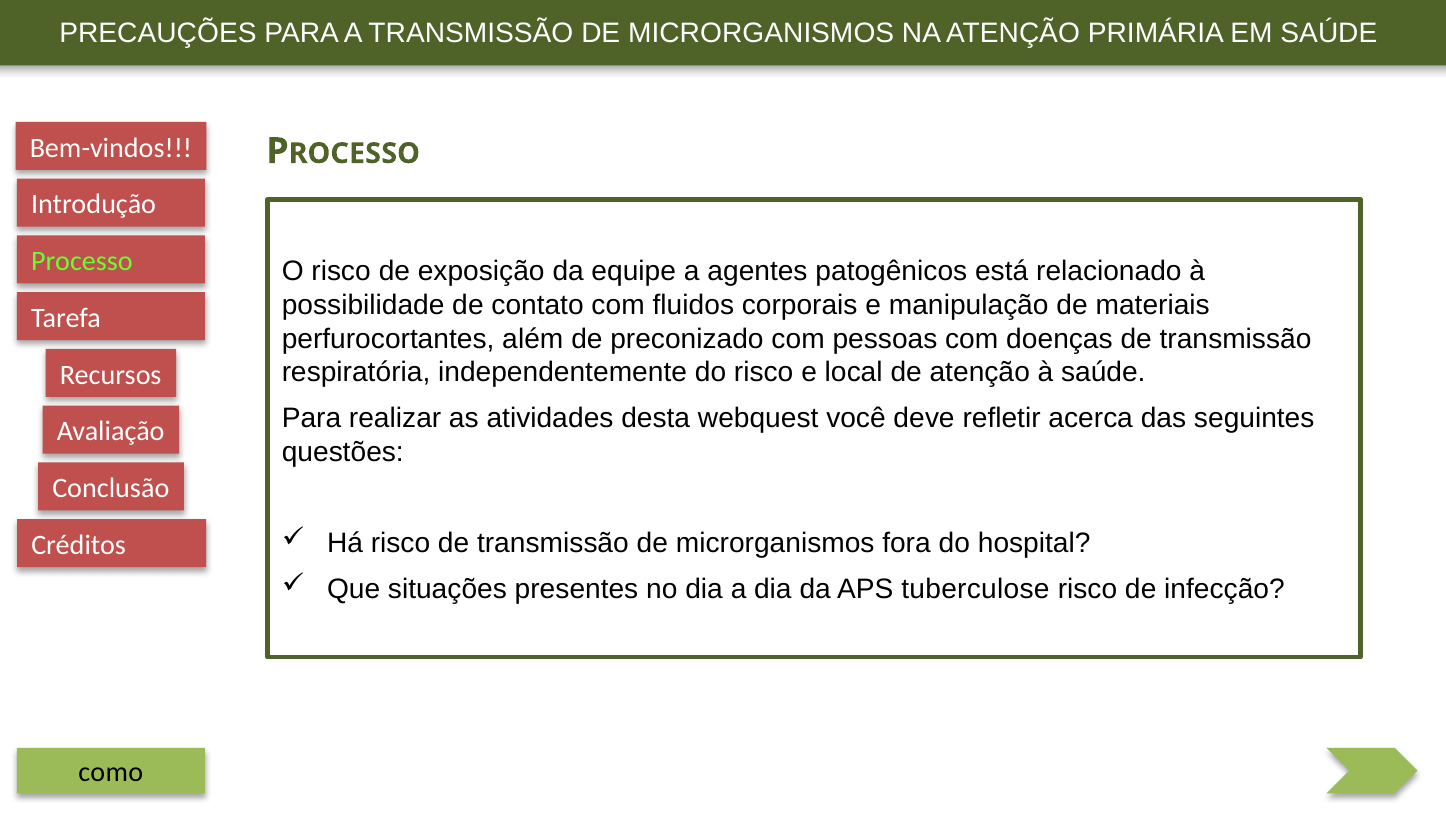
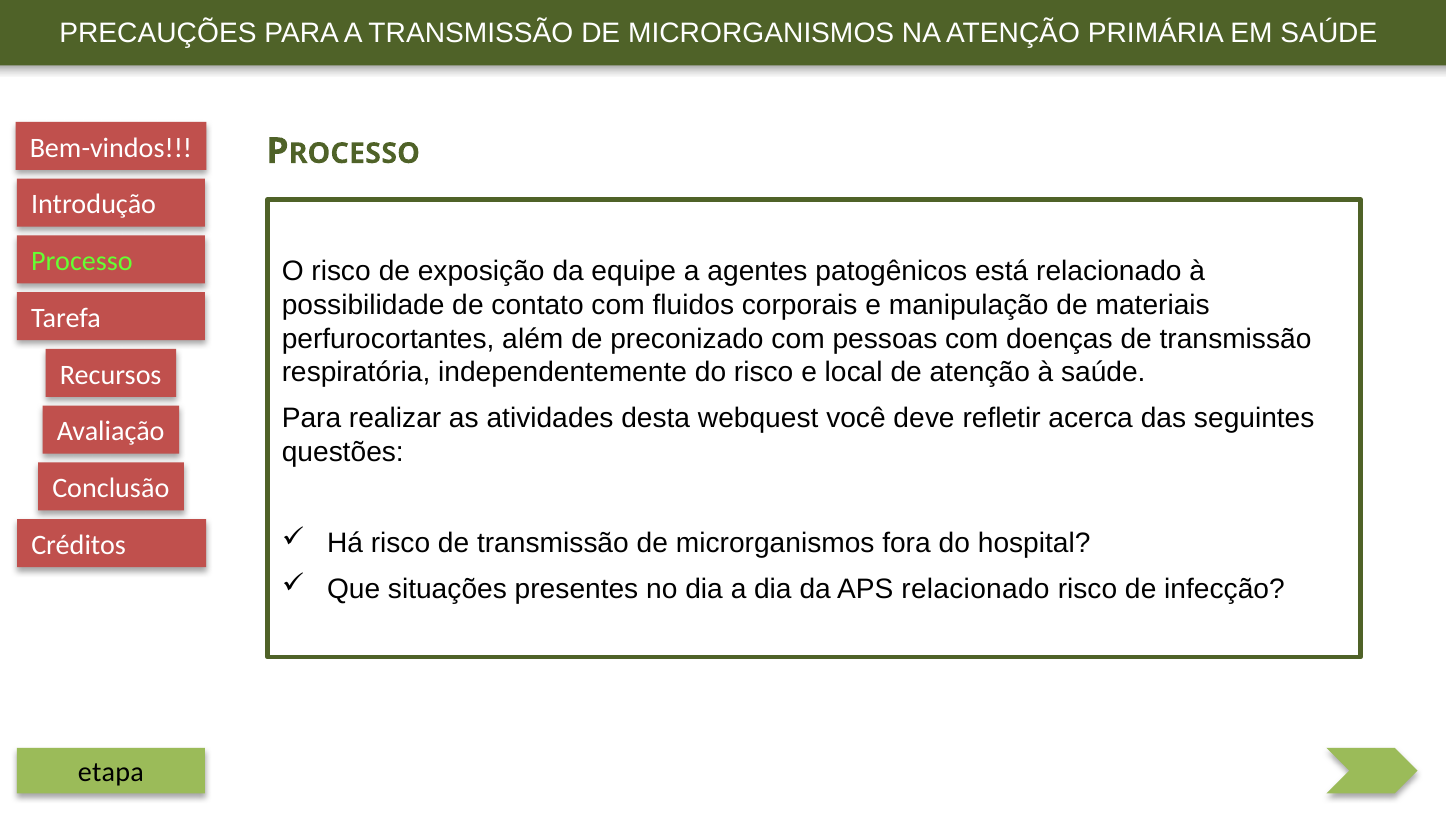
APS tuberculose: tuberculose -> relacionado (975, 590)
como: como -> etapa (111, 773)
